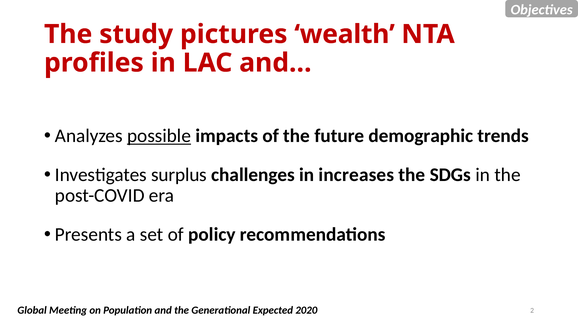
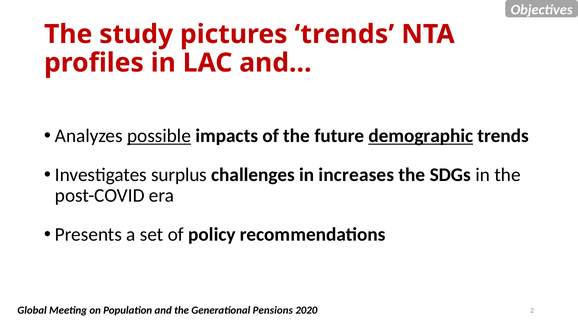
pictures wealth: wealth -> trends (344, 34)
demographic underline: none -> present (421, 136)
Expected: Expected -> Pensions (273, 311)
